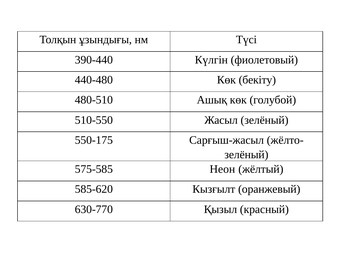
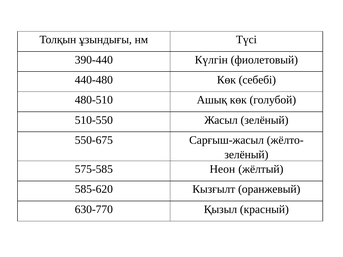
бекіту: бекіту -> себебі (257, 80)
550-175: 550-175 -> 550-675 (94, 140)
